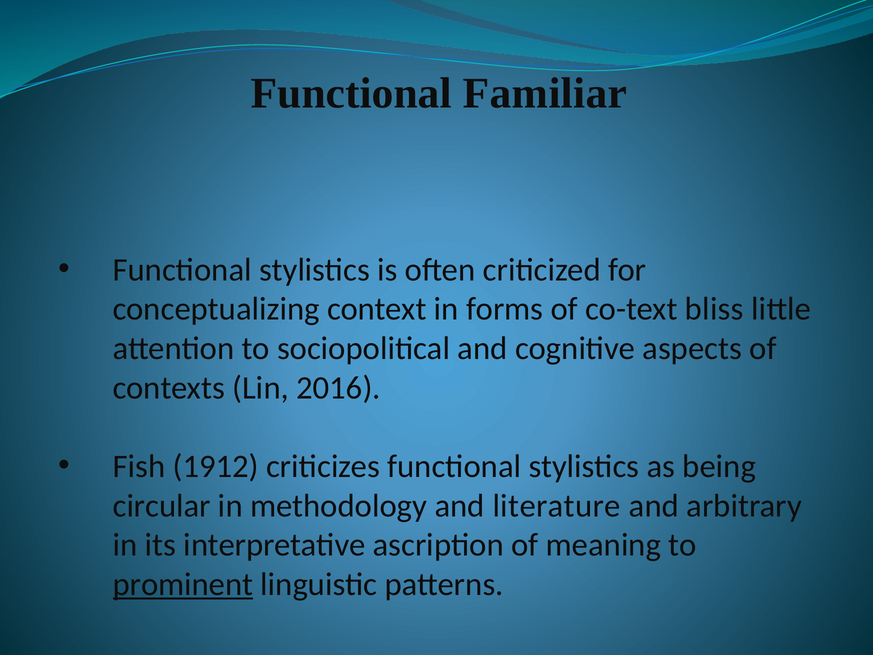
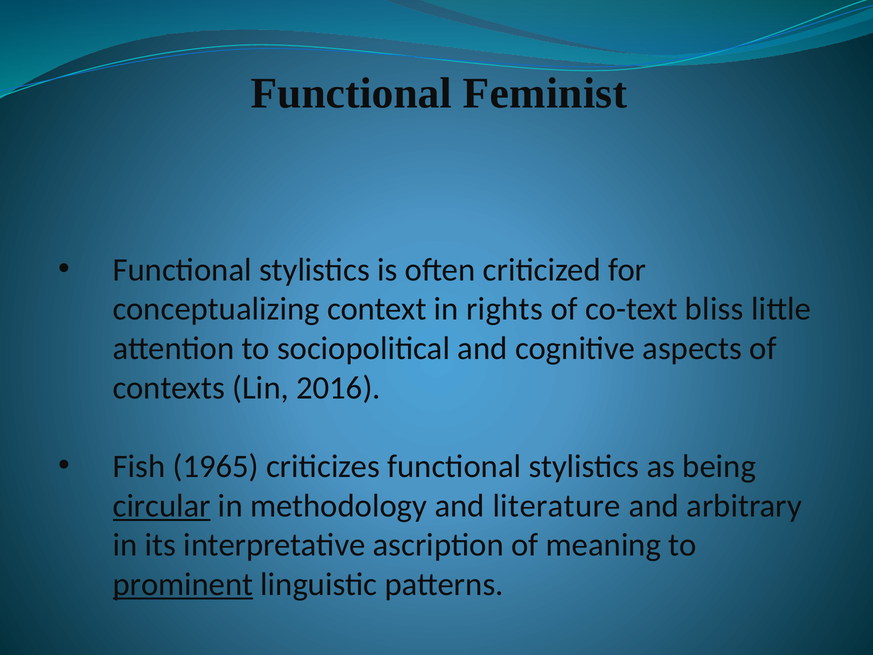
Familiar: Familiar -> Feminist (545, 93)
forms: forms -> rights (504, 309)
1912: 1912 -> 1965 (216, 466)
circular underline: none -> present (162, 506)
